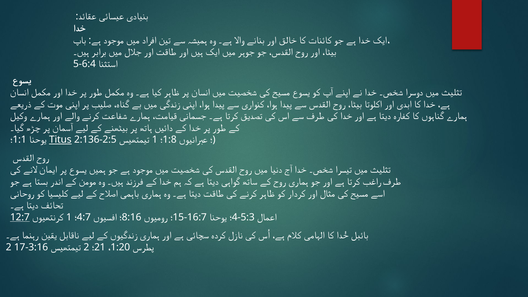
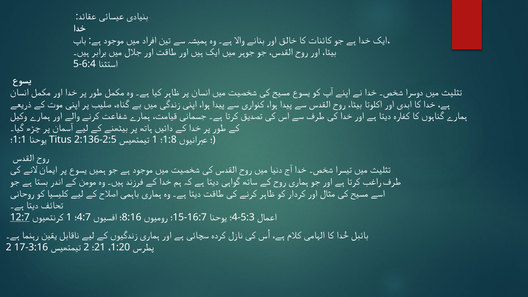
Titus underline: present -> none (60, 140)
